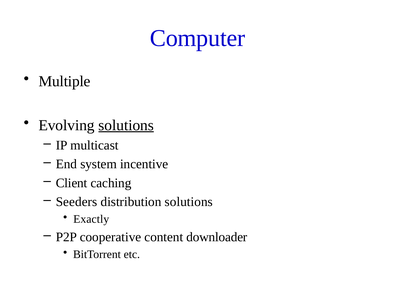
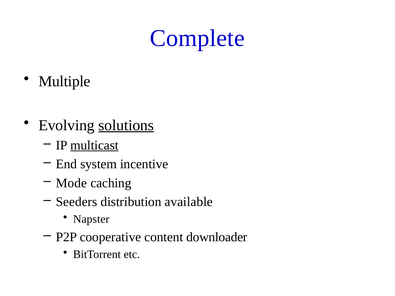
Computer: Computer -> Complete (197, 38)
multicast underline: none -> present (94, 145)
Client: Client -> Mode (71, 183)
distribution solutions: solutions -> available (189, 202)
Exactly: Exactly -> Napster (91, 219)
